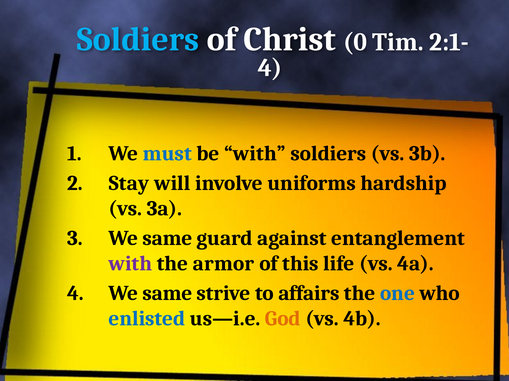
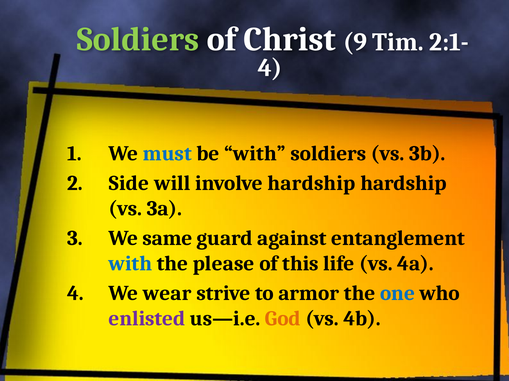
Soldiers colour: light blue -> light green (138, 39)
0: 0 -> 9 (355, 42)
Stay: Stay -> Side (129, 184)
involve uniforms: uniforms -> hardship (312, 184)
with colour: purple -> blue (130, 264)
armor: armor -> please (224, 264)
same: same -> wear (167, 294)
affairs: affairs -> armor (309, 294)
enlisted colour: blue -> purple (147, 319)
